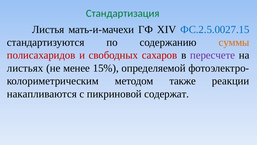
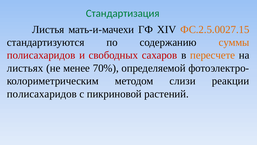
ФС.2.5.0027.15 colour: blue -> orange (215, 29)
пересчете colour: purple -> orange (213, 55)
15%: 15% -> 70% (106, 68)
также: также -> слизи (183, 81)
накапливаются: накапливаются -> полисахаридов (42, 94)
содержат: содержат -> растений (167, 94)
